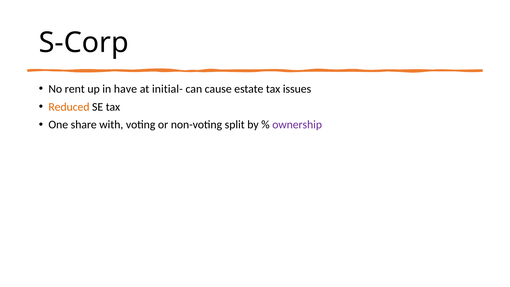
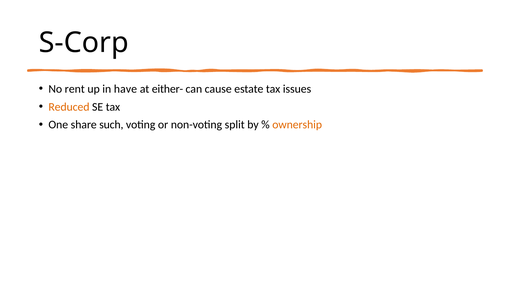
initial-: initial- -> either- (167, 89)
with: with -> such (111, 125)
ownership colour: purple -> orange (297, 125)
